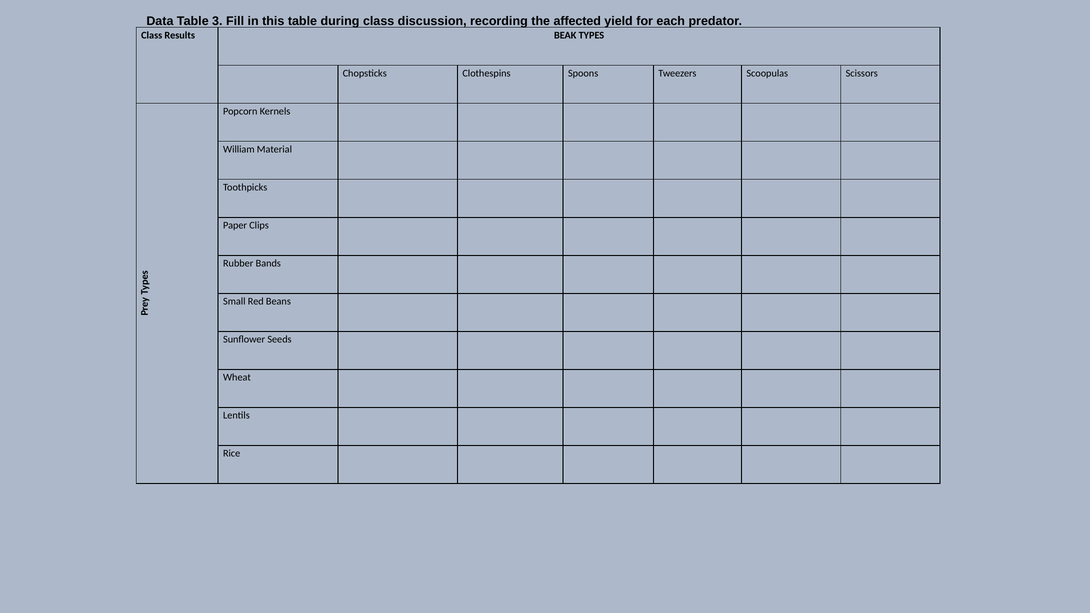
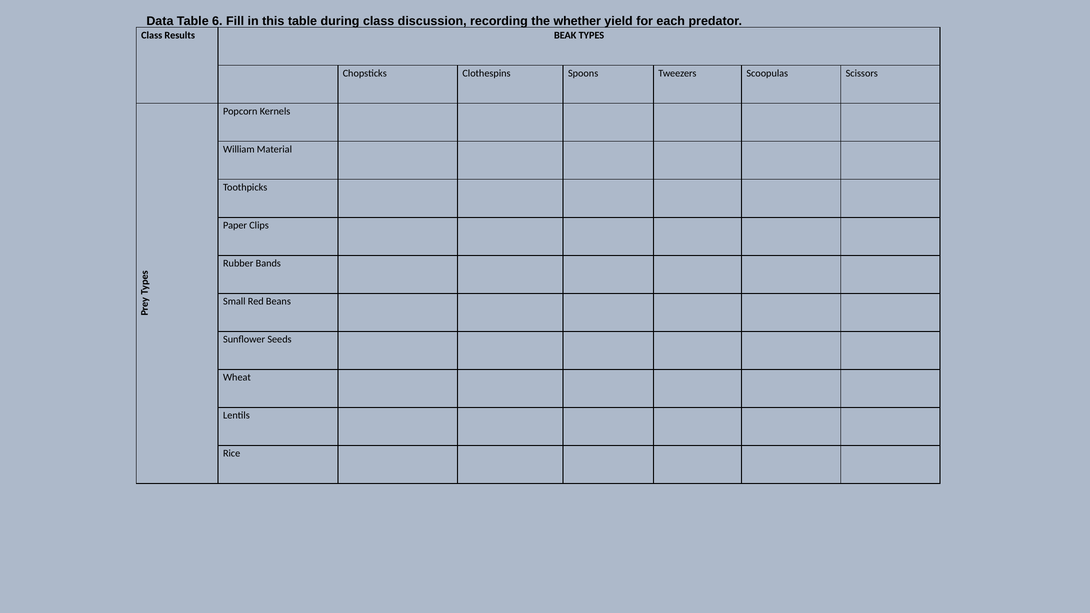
3: 3 -> 6 (217, 21)
affected: affected -> whether (577, 21)
